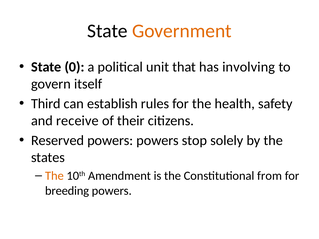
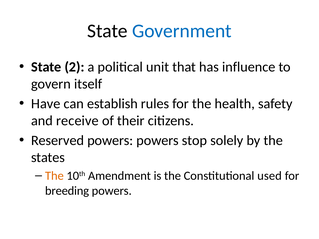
Government colour: orange -> blue (182, 31)
0: 0 -> 2 (75, 67)
involving: involving -> influence (249, 67)
Third: Third -> Have (46, 104)
from: from -> used (270, 176)
